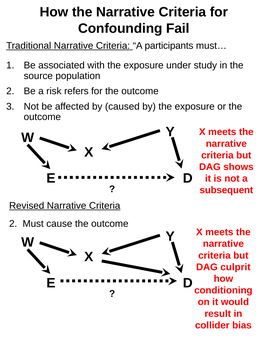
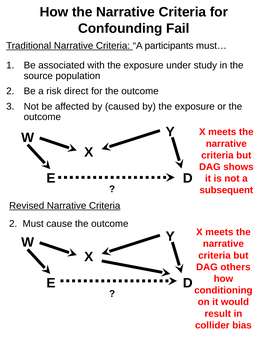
refers: refers -> direct (76, 91)
culprit: culprit -> others (235, 267)
